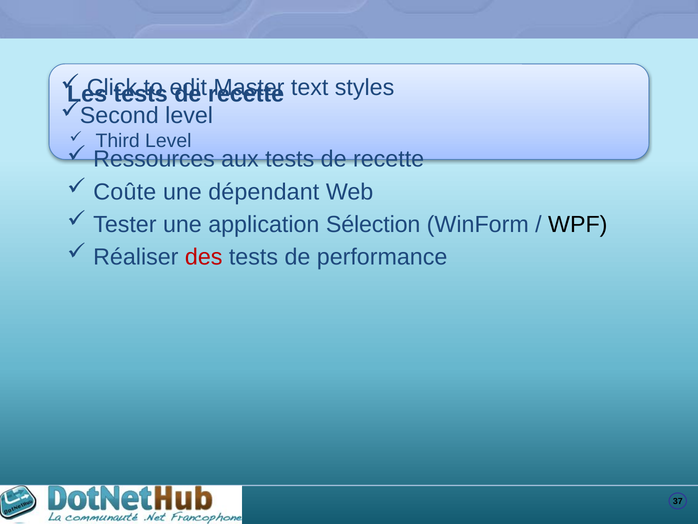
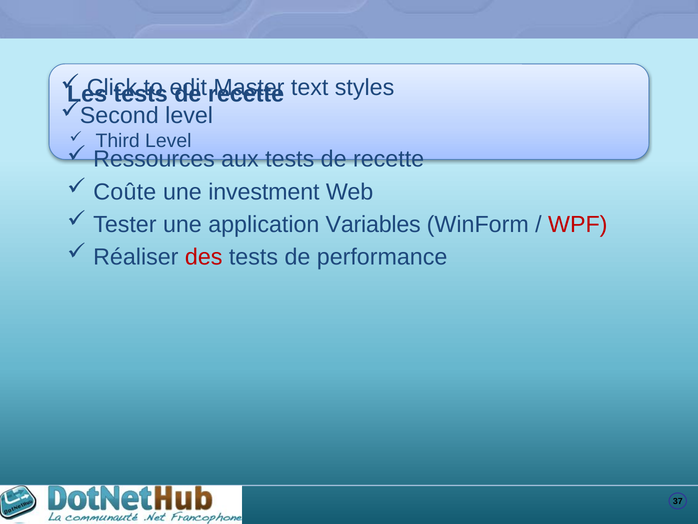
dépendant: dépendant -> investment (264, 192)
Sélection: Sélection -> Variables (373, 224)
WPF colour: black -> red (578, 224)
